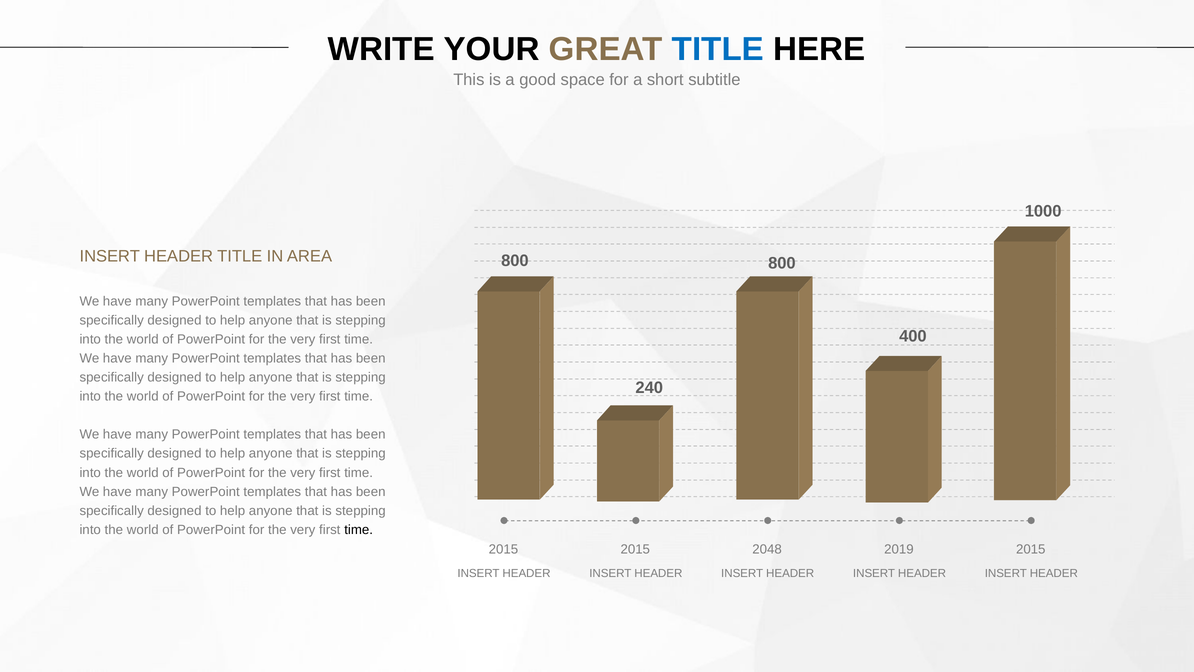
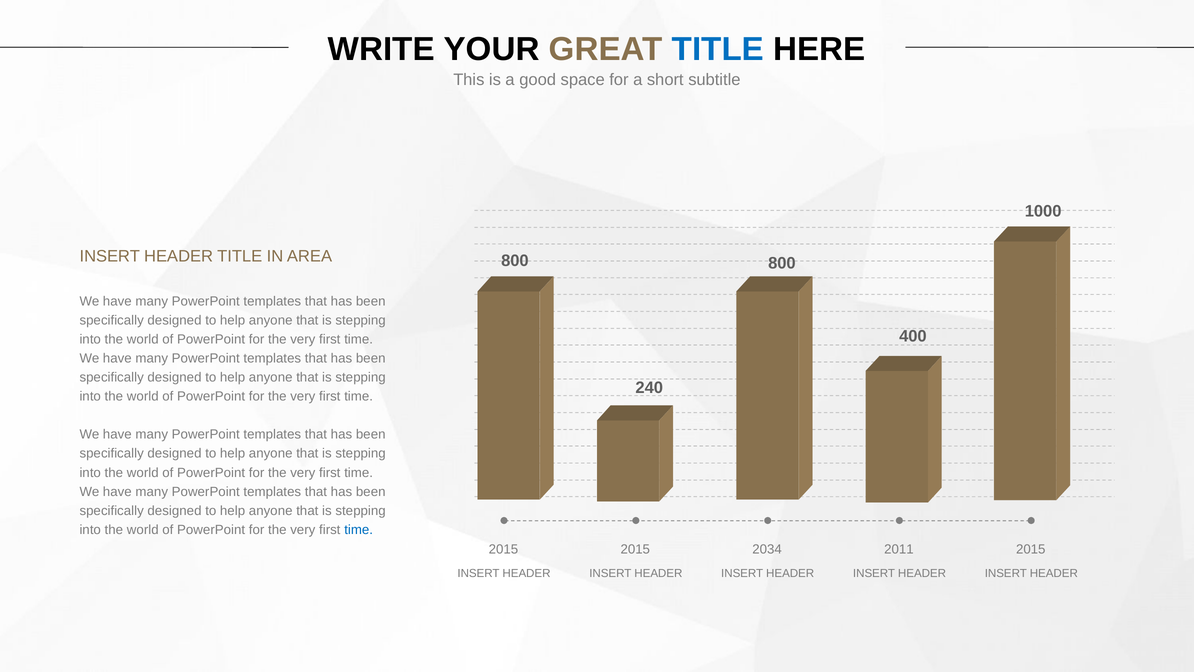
time colour: black -> blue (359, 529)
2048: 2048 -> 2034 (767, 549)
2019: 2019 -> 2011 (899, 549)
